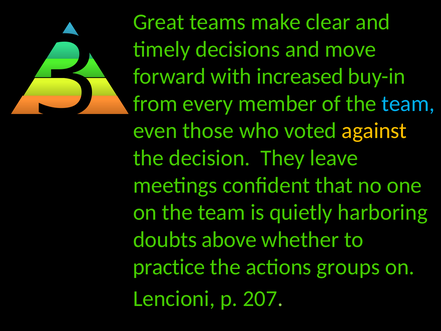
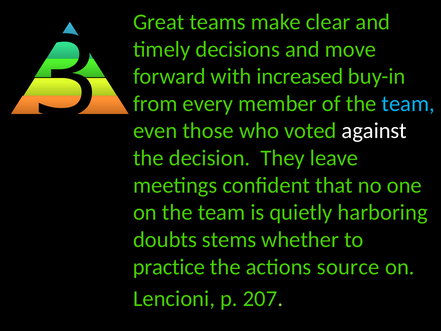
against colour: yellow -> white (374, 131)
above: above -> stems (229, 239)
groups: groups -> source (348, 267)
